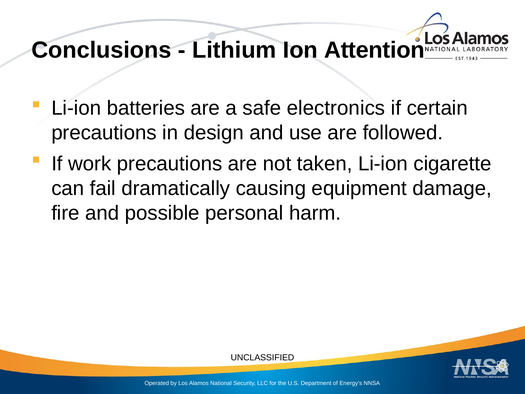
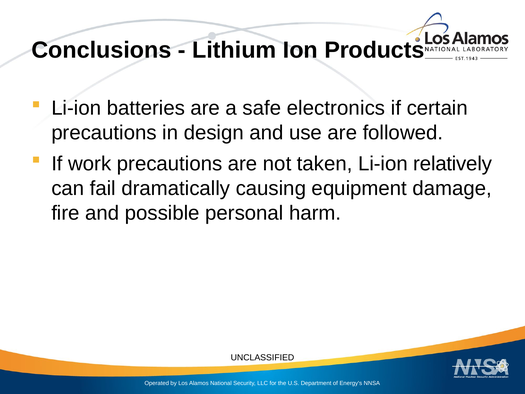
Attention: Attention -> Products (374, 50)
cigarette: cigarette -> relatively (453, 164)
